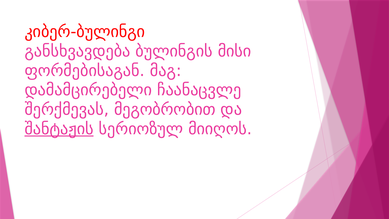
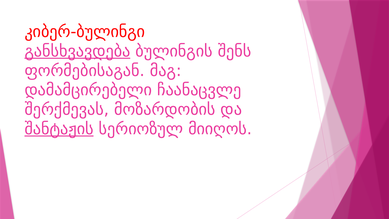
განსხვავდება underline: none -> present (77, 51)
მისი: მისი -> შენს (234, 51)
მეგობრობით: მეგობრობით -> მოზარდობის (165, 109)
